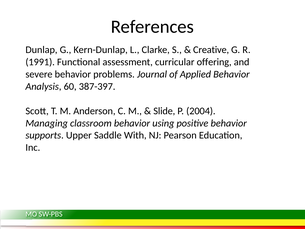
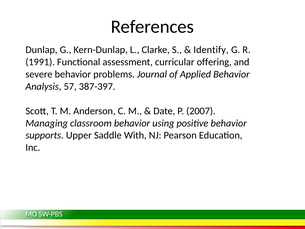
Creative: Creative -> Identify (211, 50)
60: 60 -> 57 (70, 86)
Slide: Slide -> Date (164, 111)
2004: 2004 -> 2007 (201, 111)
